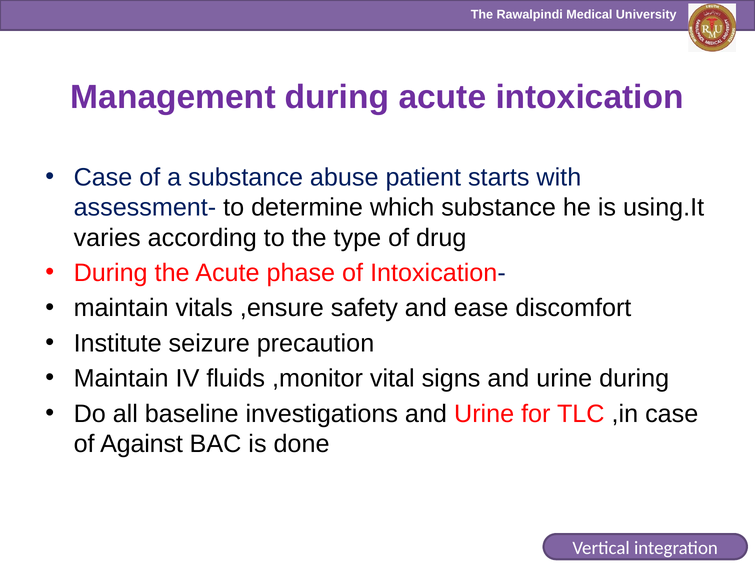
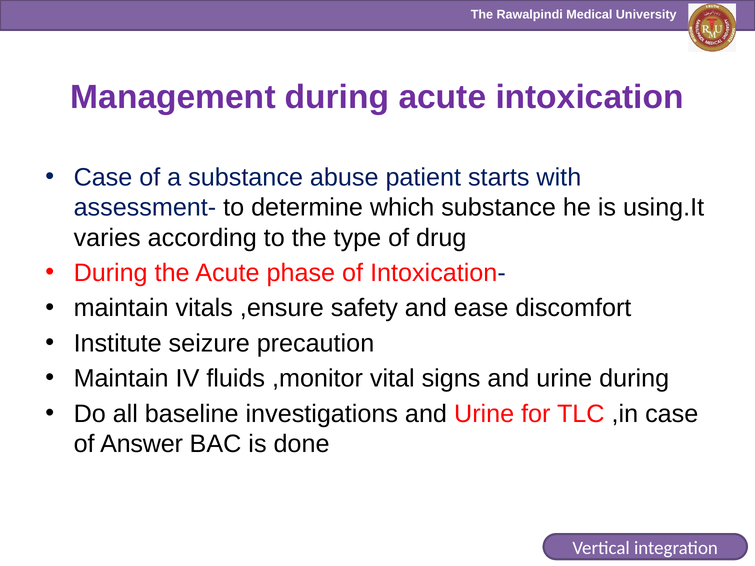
Against: Against -> Answer (142, 444)
